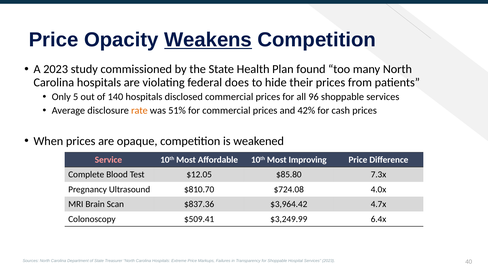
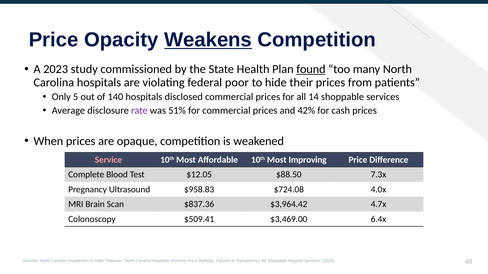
found underline: none -> present (311, 69)
does: does -> poor (237, 82)
96: 96 -> 14 (314, 97)
rate colour: orange -> purple (139, 111)
$85.80: $85.80 -> $88.50 (289, 175)
$810.70: $810.70 -> $958.83 (199, 190)
$3,249.99: $3,249.99 -> $3,469.00 (289, 219)
